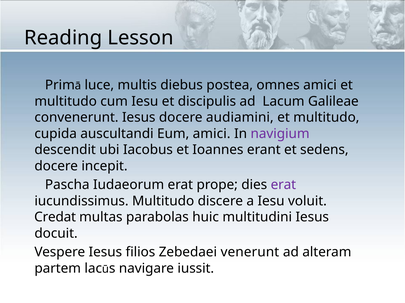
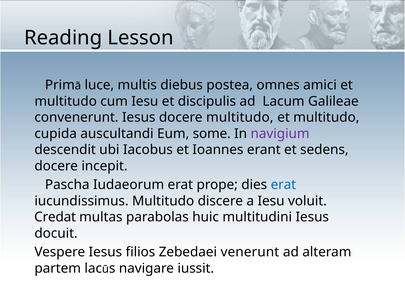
docere audiamini: audiamini -> multitudo (240, 118)
Eum amici: amici -> some (212, 134)
erat colour: purple -> blue (283, 185)
